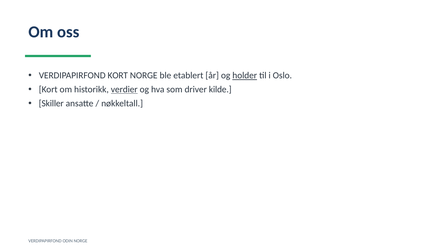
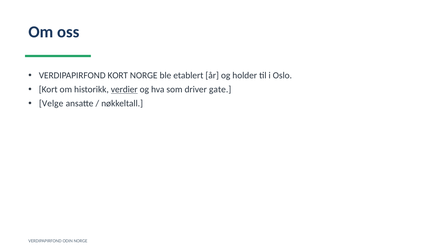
holder underline: present -> none (245, 76)
kilde: kilde -> gate (220, 89)
Skiller: Skiller -> Velge (51, 103)
